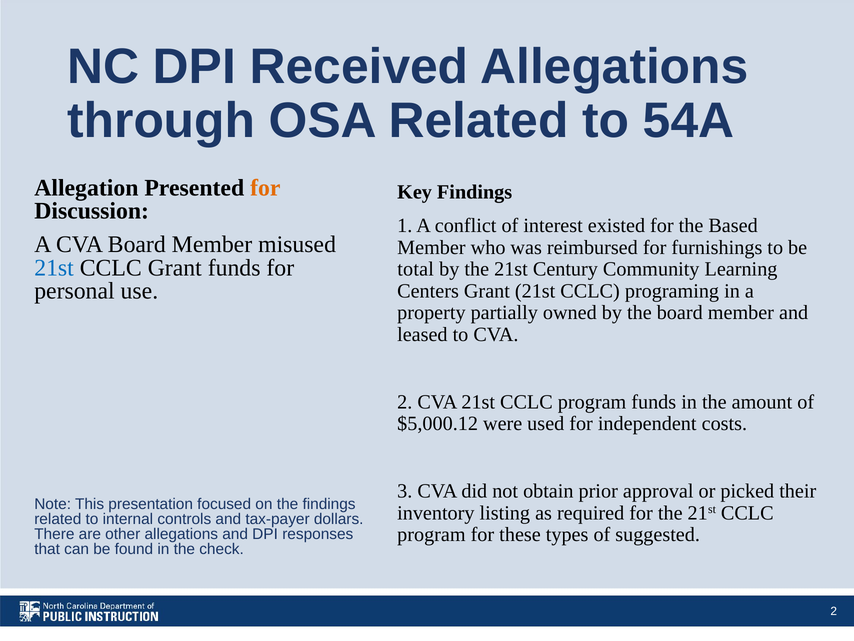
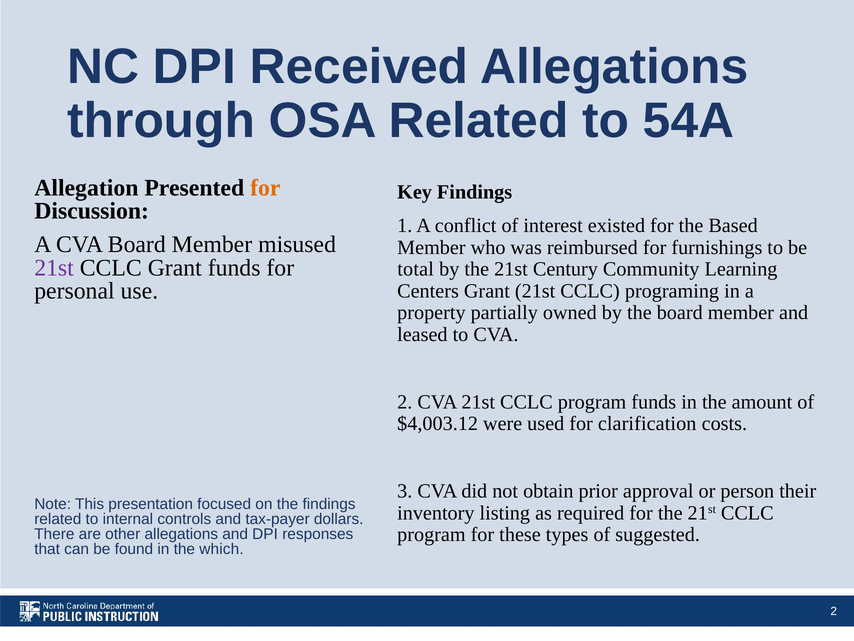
21st colour: blue -> purple (54, 268)
$5,000.12: $5,000.12 -> $4,003.12 (438, 423)
independent: independent -> clarification (647, 423)
picked: picked -> person (747, 491)
check: check -> which (221, 549)
